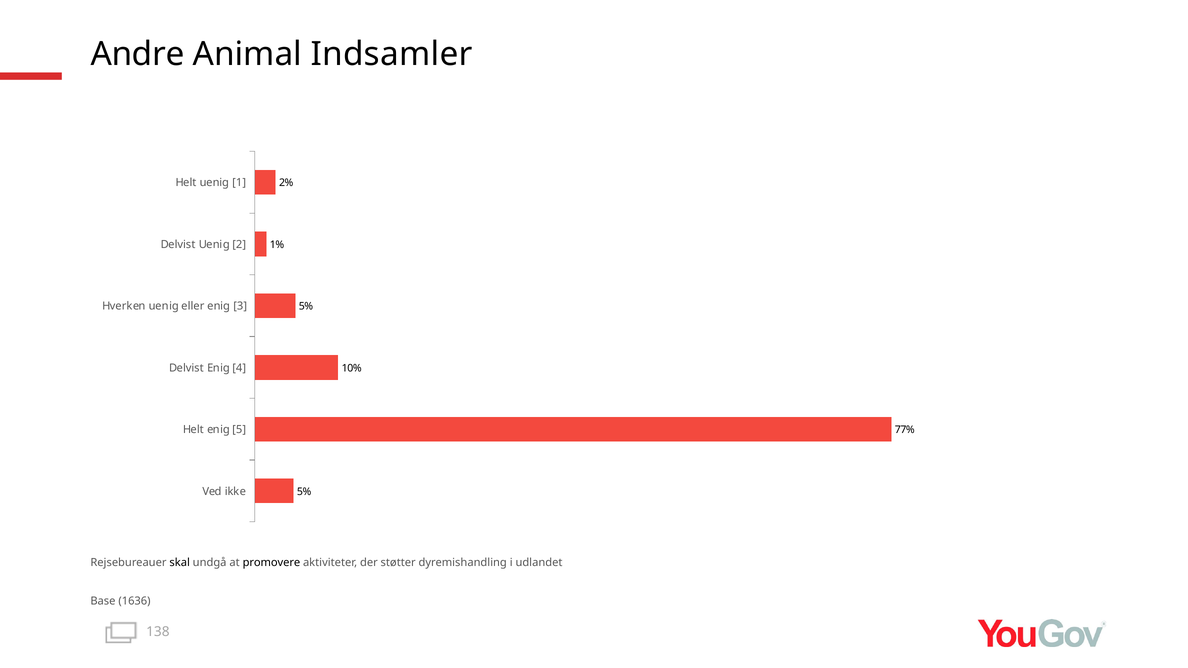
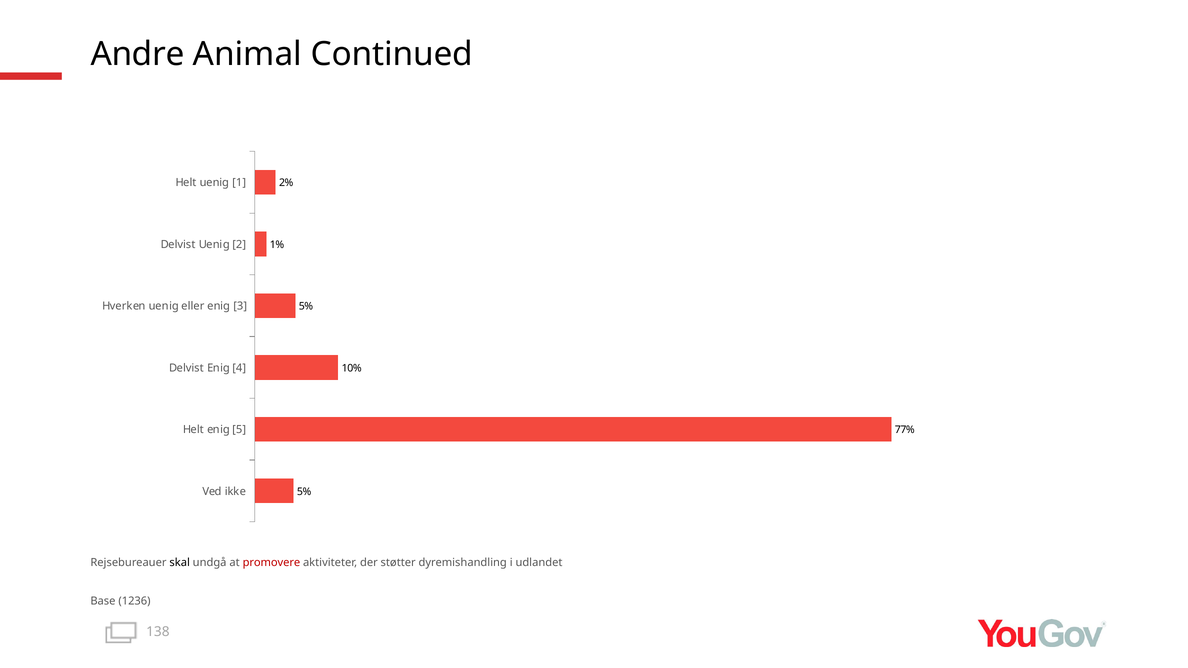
Indsamler: Indsamler -> Continued (392, 54)
promovere colour: black -> red (271, 563)
1636: 1636 -> 1236 (135, 601)
